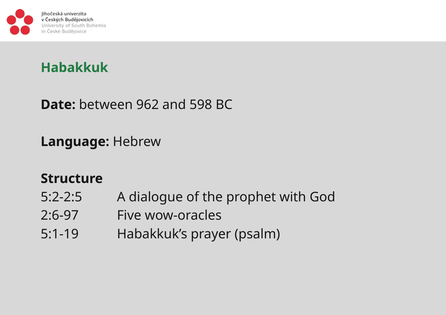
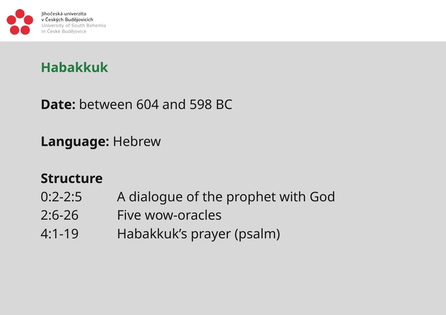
962: 962 -> 604 (148, 105)
5:2-2:5: 5:2-2:5 -> 0:2-2:5 (61, 197)
2:6-97: 2:6-97 -> 2:6-26 (60, 216)
5:1-19: 5:1-19 -> 4:1-19 (60, 234)
